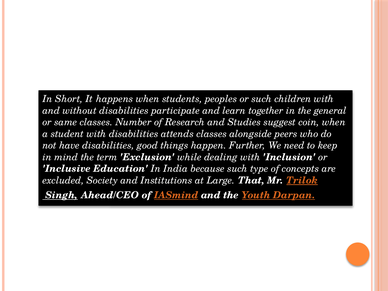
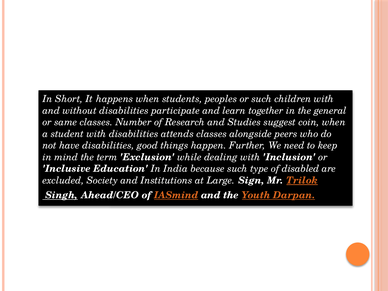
concepts: concepts -> disabled (301, 169)
That: That -> Sign (251, 180)
